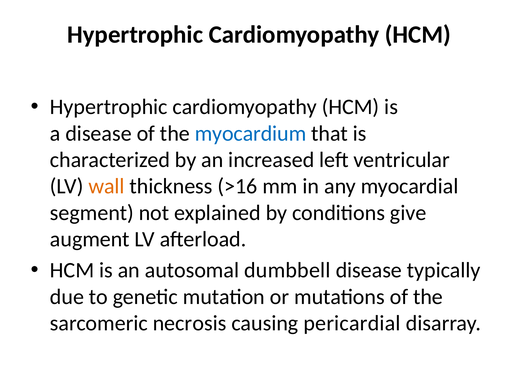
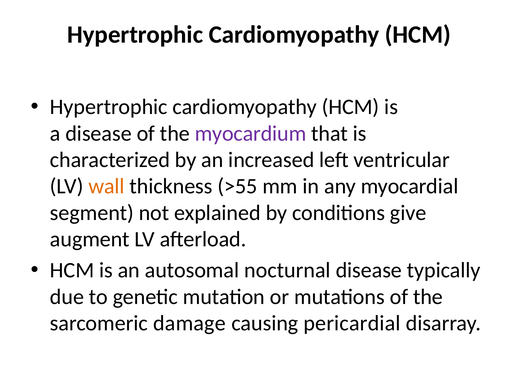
myocardium colour: blue -> purple (251, 133)
>16: >16 -> >55 (237, 186)
dumbbell: dumbbell -> nocturnal (287, 270)
necrosis: necrosis -> damage (189, 323)
